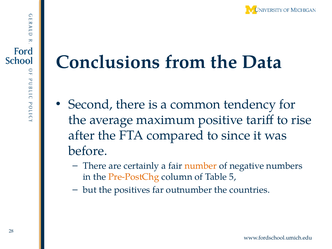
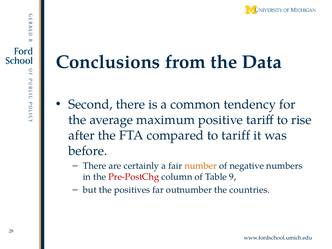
to since: since -> tariff (236, 135)
Pre-PostChg colour: orange -> red (134, 177)
5: 5 -> 9 (233, 177)
